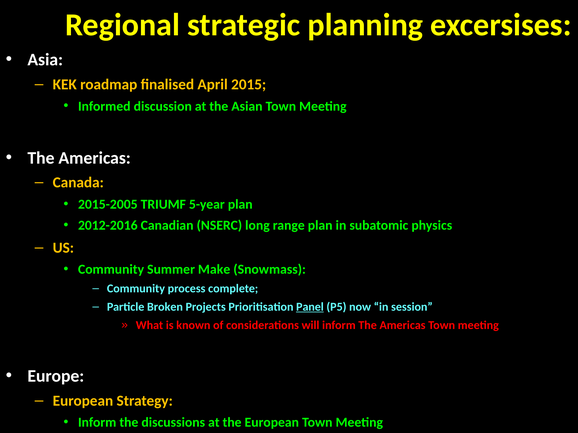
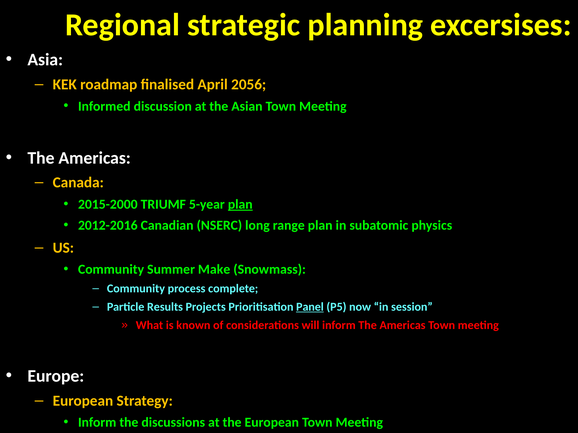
2015: 2015 -> 2056 (249, 85)
2015-2005: 2015-2005 -> 2015-2000 (108, 205)
plan underline: none -> present (240, 205)
Broken: Broken -> Results (165, 307)
